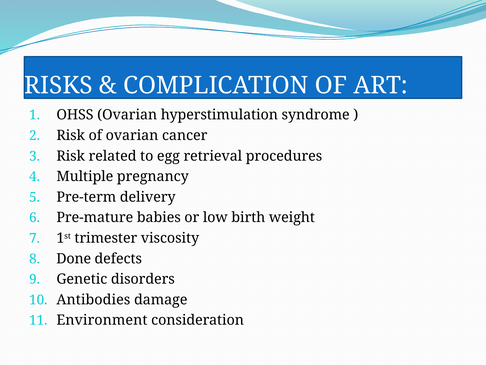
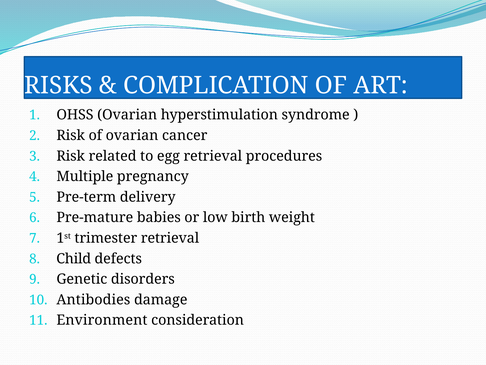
trimester viscosity: viscosity -> retrieval (170, 238)
Done: Done -> Child (74, 258)
